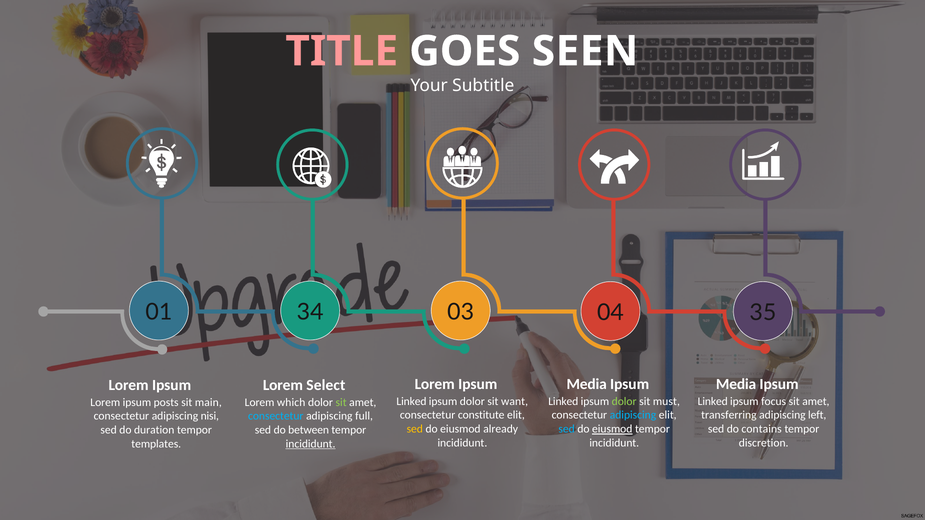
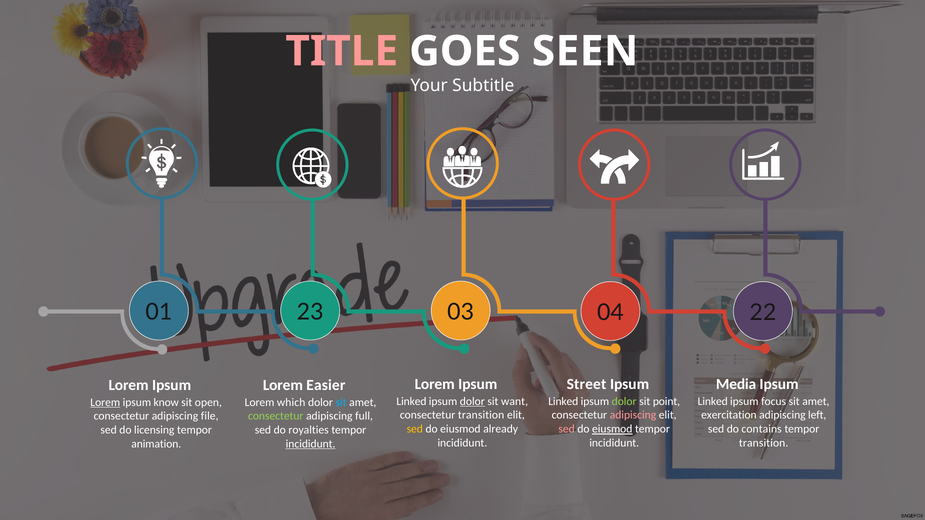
34: 34 -> 23 (310, 312)
35: 35 -> 22 (763, 313)
Media: Media -> Street (587, 385)
Select: Select -> Easier (326, 386)
dolor underline: none -> present (472, 402)
must: must -> point (666, 402)
Lorem underline: none -> present (105, 402)
posts: posts -> know (166, 402)
main: main -> open (208, 402)
sit colour: light green -> light blue (341, 402)
consectetur constitute: constitute -> transition (481, 415)
adipiscing colour: light blue -> pink (633, 415)
transferring: transferring -> exercitation (729, 415)
nisi: nisi -> file (210, 416)
consectetur colour: light blue -> light green (276, 416)
sed colour: light blue -> pink (567, 429)
duration: duration -> licensing (154, 430)
between: between -> royalties (309, 430)
discretion: discretion -> transition (764, 443)
templates: templates -> animation (156, 444)
